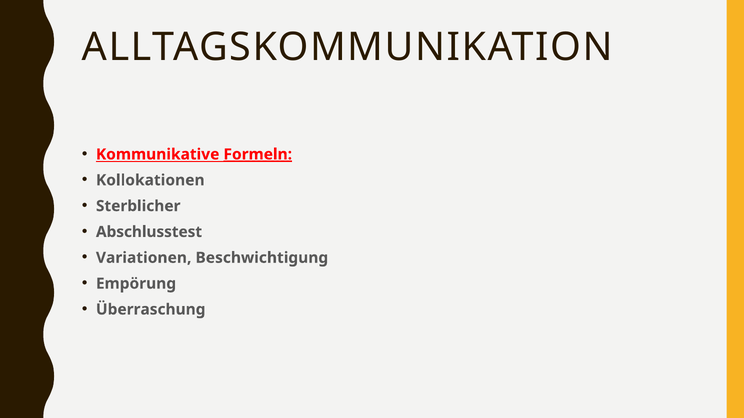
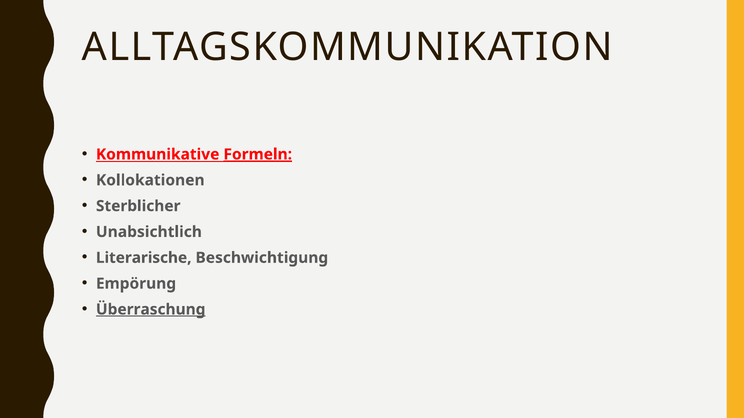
Abschlusstest: Abschlusstest -> Unabsichtlich (149, 232)
Variationen: Variationen -> Literarische (144, 258)
Überraschung underline: none -> present (151, 310)
